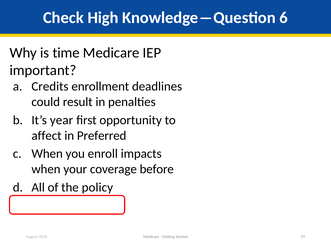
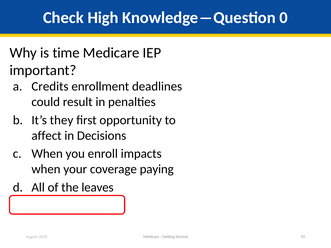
6: 6 -> 0 (284, 18)
year: year -> they (62, 120)
Preferred: Preferred -> Decisions (102, 136)
before: before -> paying (157, 169)
policy: policy -> leaves (98, 188)
